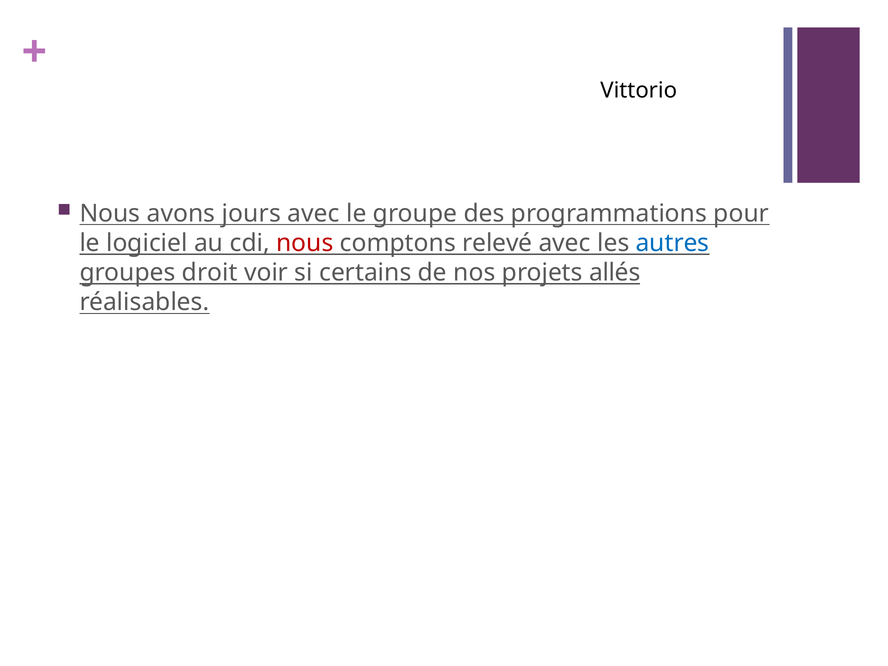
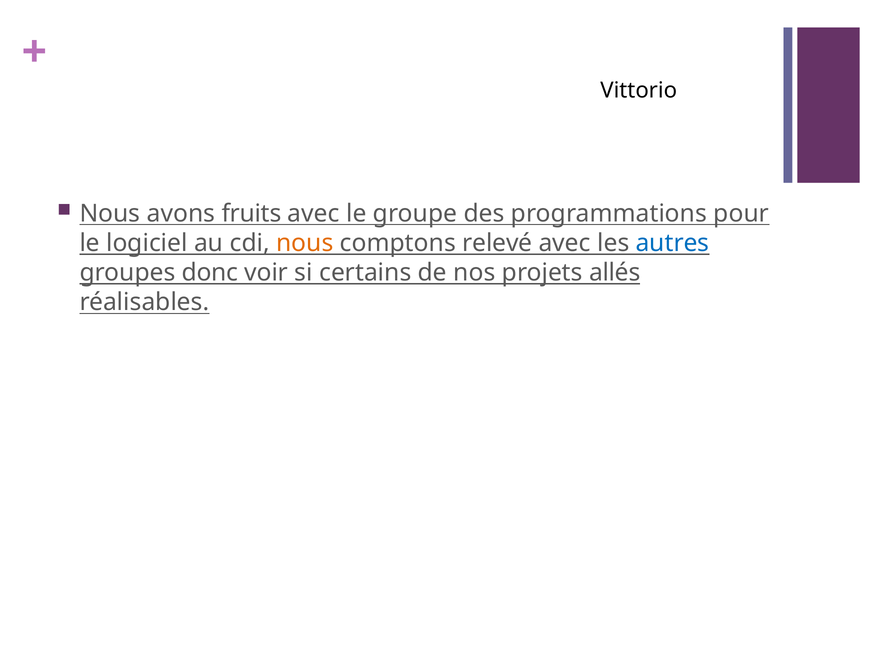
jours: jours -> fruits (251, 213)
nous colour: red -> orange (305, 243)
droit: droit -> donc (210, 273)
